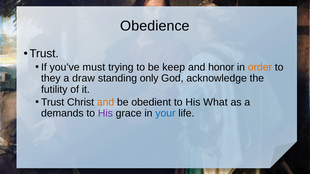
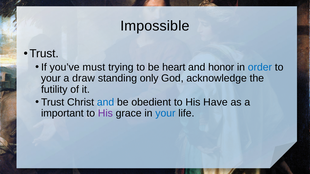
Obedience: Obedience -> Impossible (155, 26)
keep: keep -> heart (174, 67)
order colour: orange -> blue (260, 67)
they: they -> your (51, 78)
and colour: orange -> blue (106, 102)
What: What -> Have (215, 102)
demands: demands -> important (62, 114)
